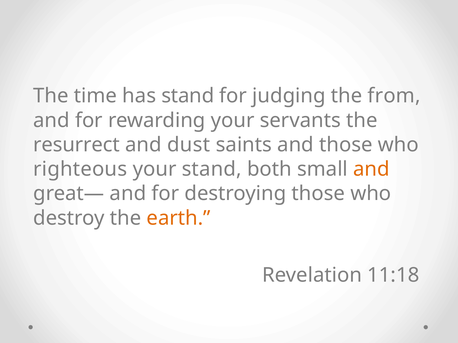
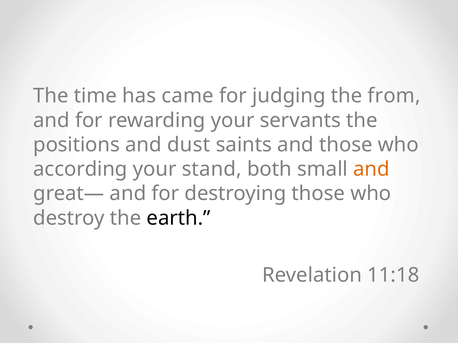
has stand: stand -> came (188, 96)
resurrect: resurrect -> positions (77, 145)
righteous: righteous -> according (80, 169)
earth colour: orange -> black (179, 218)
